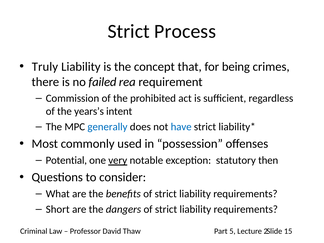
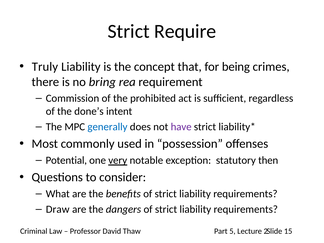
Process: Process -> Require (185, 31)
failed: failed -> bring (102, 82)
years’s: years’s -> done’s (89, 111)
have colour: blue -> purple (181, 127)
Short: Short -> Draw (58, 209)
